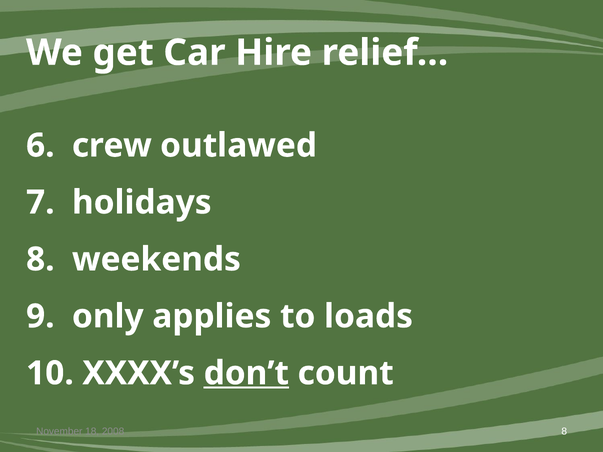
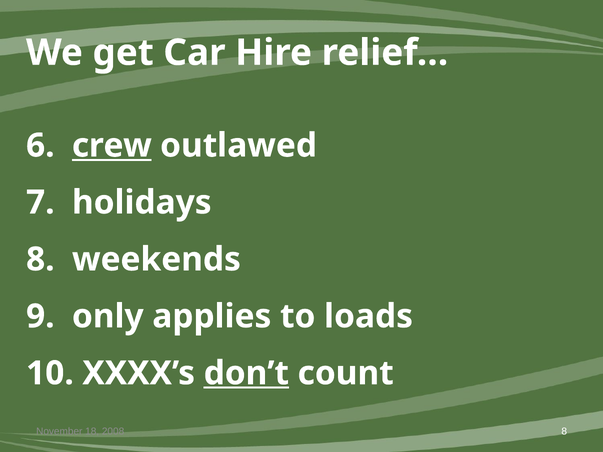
crew underline: none -> present (112, 146)
